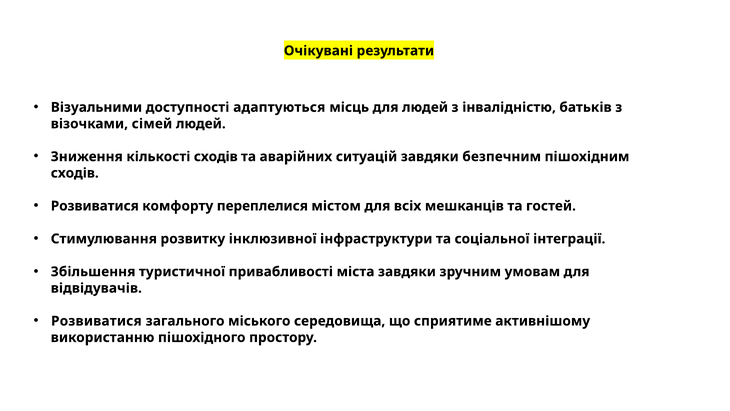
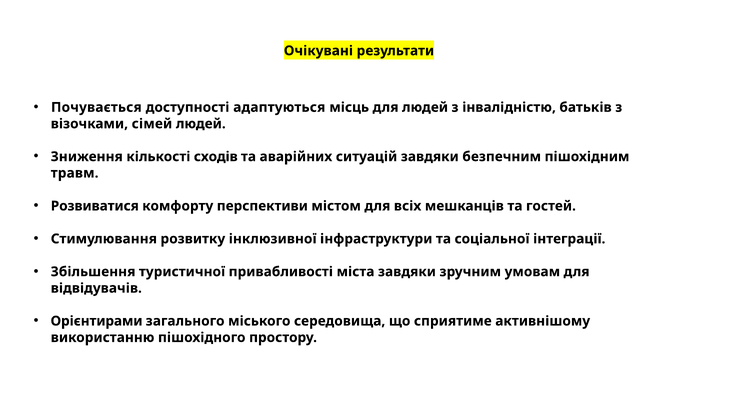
Візуальними: Візуальними -> Почувається (96, 107)
сходів: сходів -> травм (75, 173)
переплелися: переплелися -> перспективи (262, 206)
Розвиватися: Розвиватися -> Орієнтирами (97, 321)
